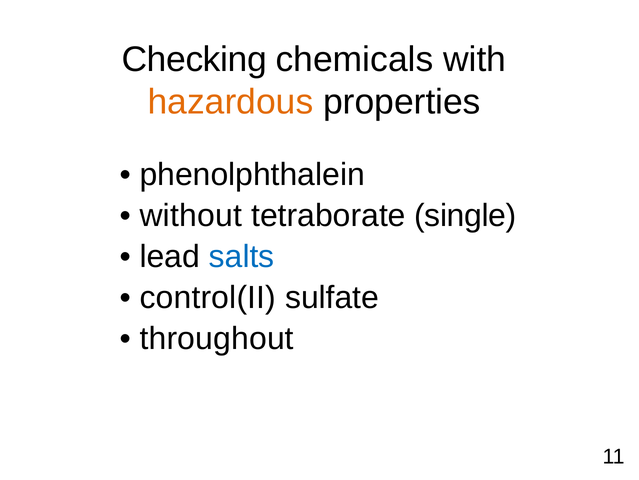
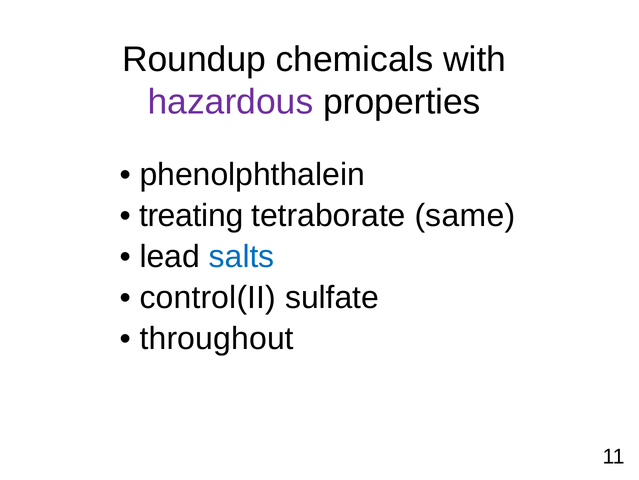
Checking: Checking -> Roundup (194, 59)
hazardous colour: orange -> purple (231, 102)
without: without -> treating (191, 215)
single: single -> same (465, 215)
